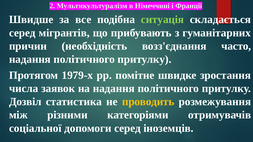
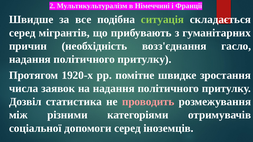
часто: часто -> гасло (236, 46)
1979-x: 1979-x -> 1920-x (77, 75)
проводить colour: yellow -> pink (148, 102)
